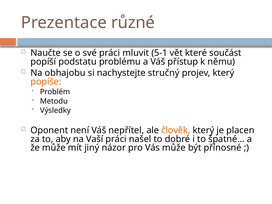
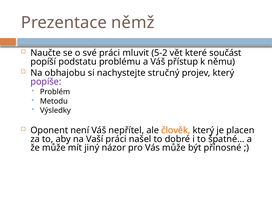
různé: různé -> němž (133, 23)
5-1: 5-1 -> 5-2 (159, 53)
popíše colour: orange -> purple (46, 82)
